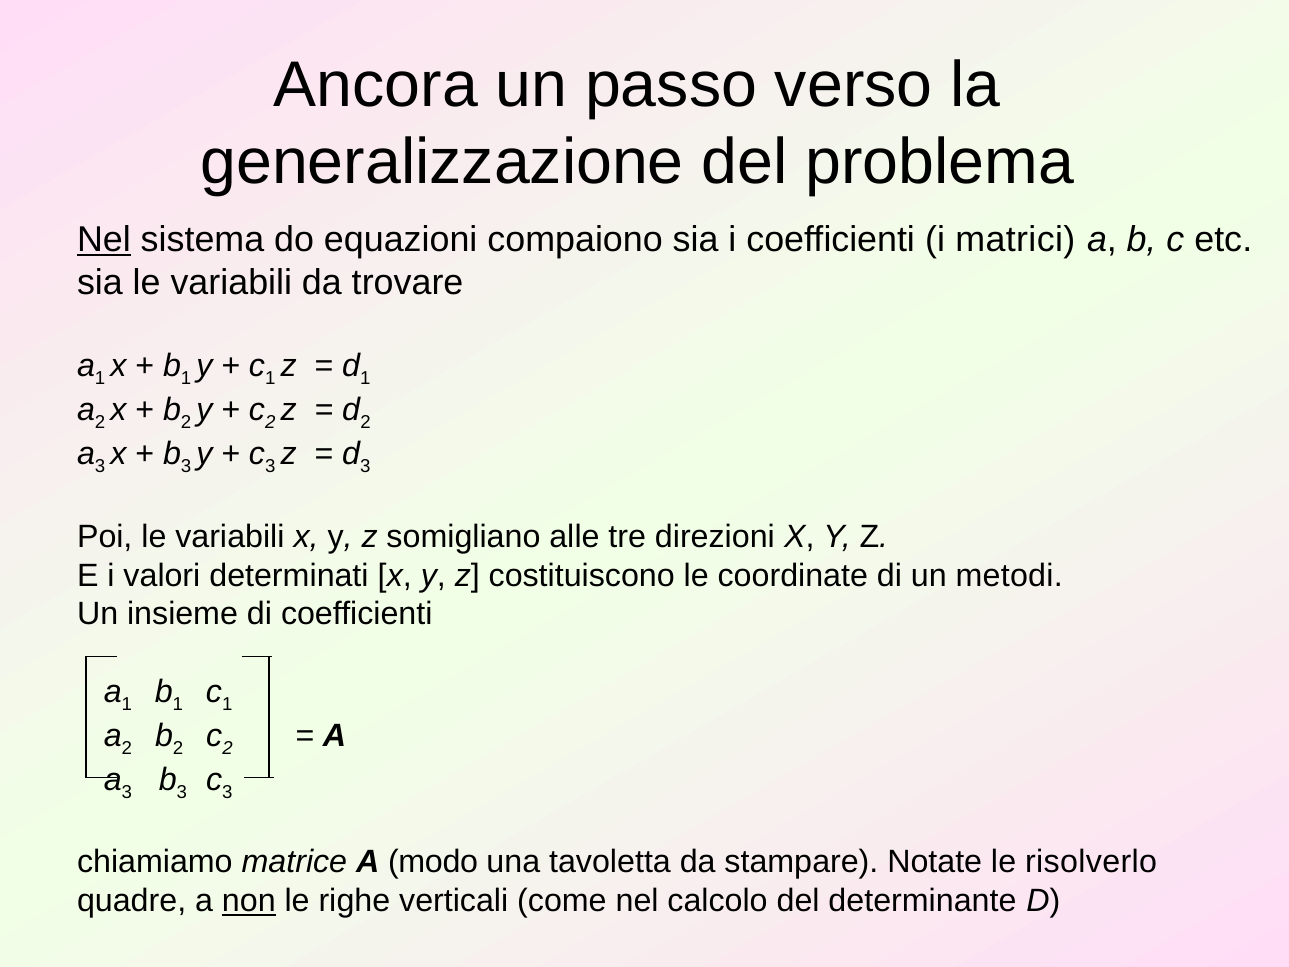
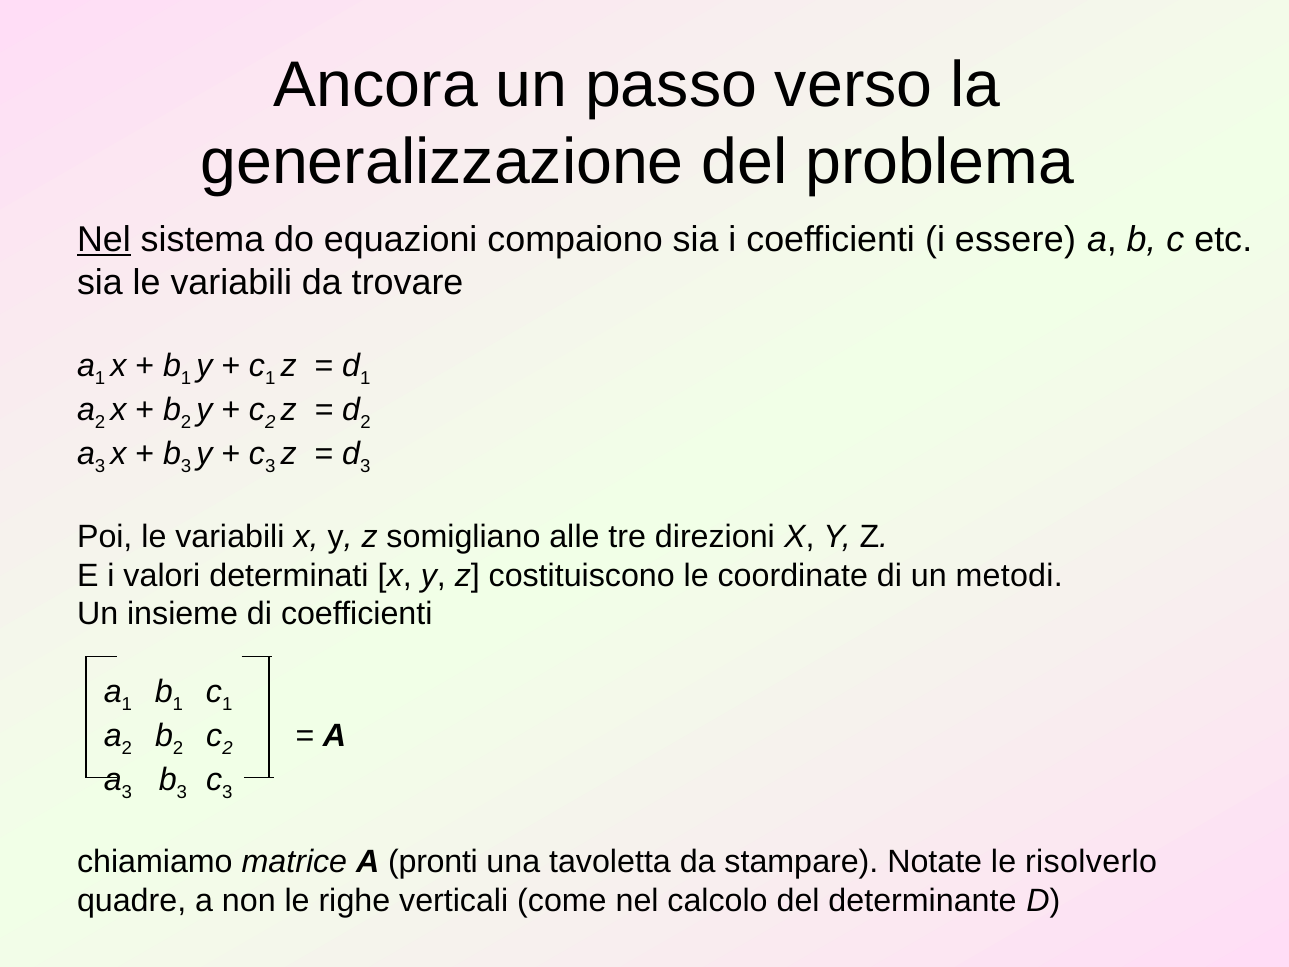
matrici: matrici -> essere (1015, 240)
modo: modo -> pronti (433, 862)
non underline: present -> none (249, 901)
